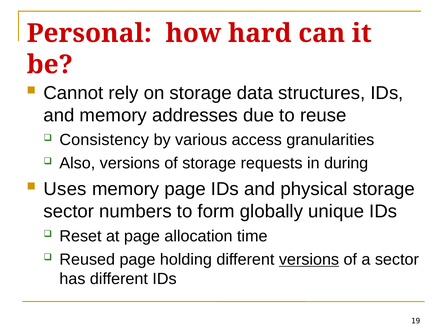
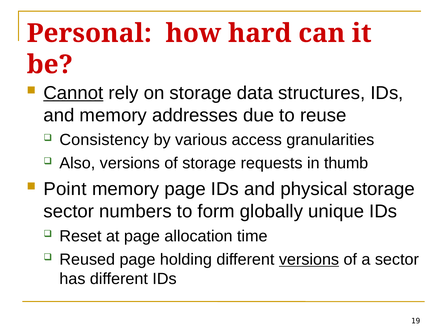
Cannot underline: none -> present (73, 93)
during: during -> thumb (346, 163)
Uses: Uses -> Point (65, 189)
